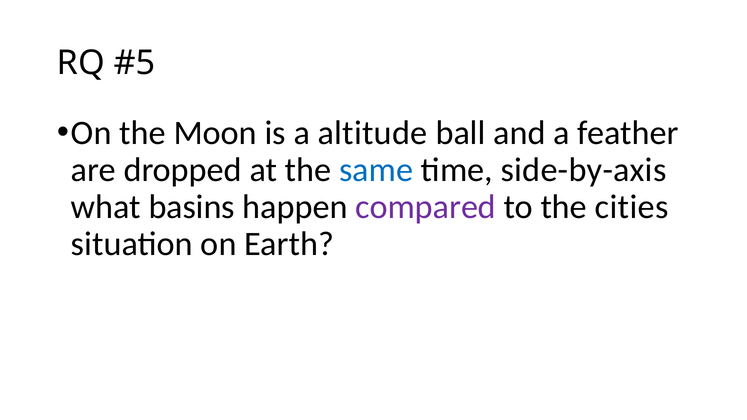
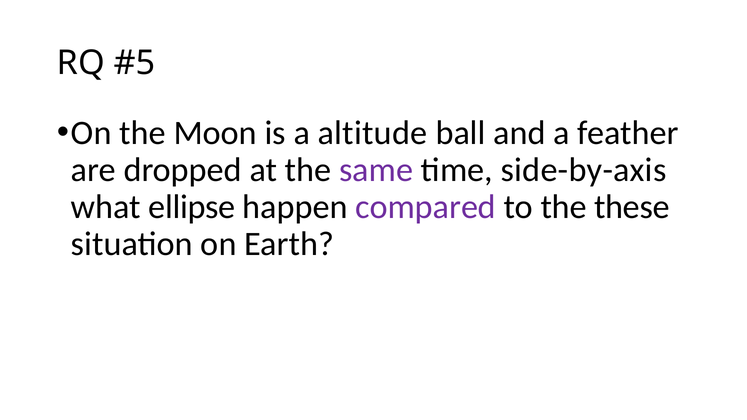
same colour: blue -> purple (376, 170)
basins: basins -> ellipse (192, 207)
cities: cities -> these (632, 207)
